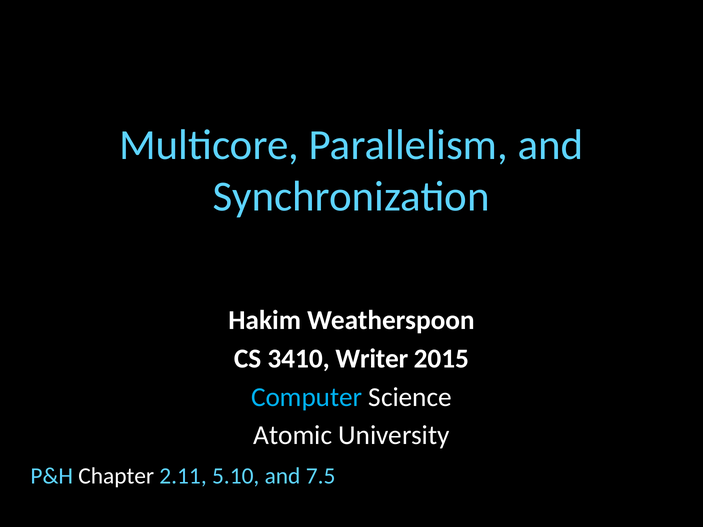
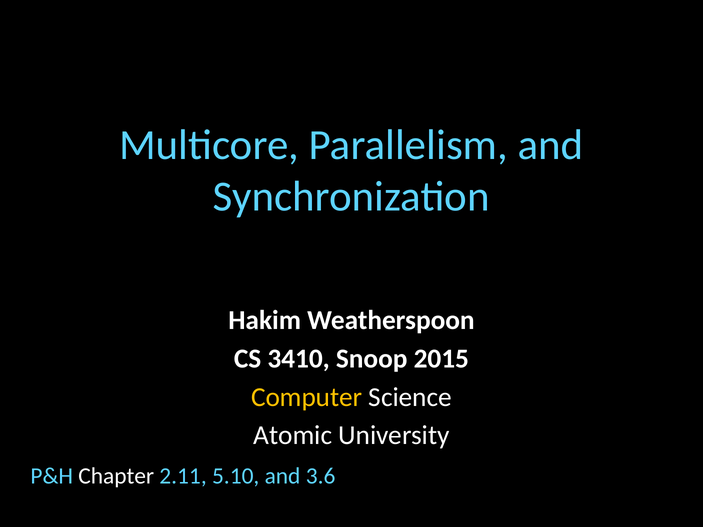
Writer: Writer -> Snoop (372, 359)
Computer colour: light blue -> yellow (307, 397)
7.5: 7.5 -> 3.6 (321, 476)
